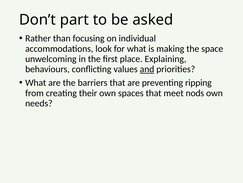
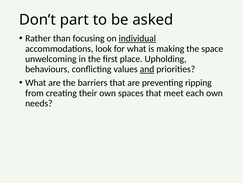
individual underline: none -> present (137, 38)
Explaining: Explaining -> Upholding (166, 59)
nods: nods -> each (195, 93)
